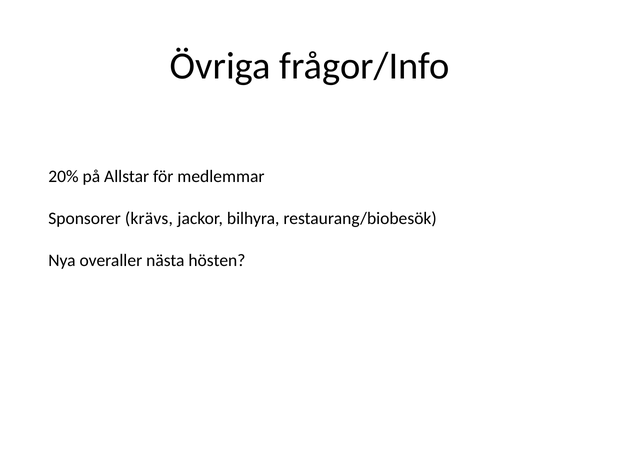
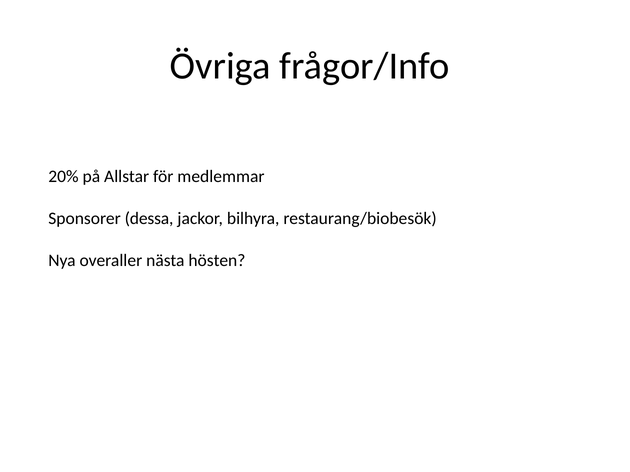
krävs: krävs -> dessa (149, 219)
